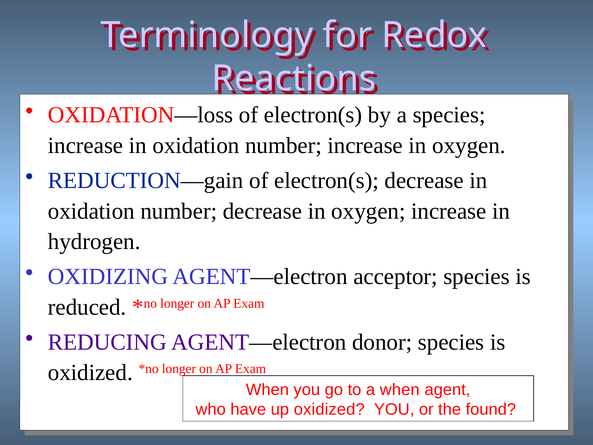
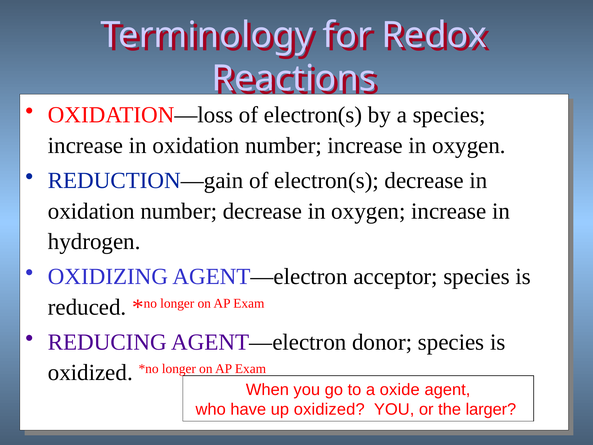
a when: when -> oxide (400, 390)
found: found -> larger (491, 409)
